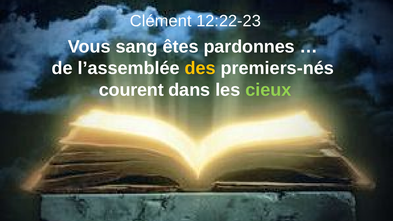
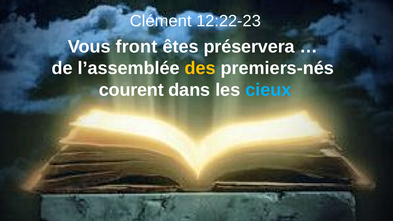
sang: sang -> front (136, 47)
pardonnes: pardonnes -> préservera (249, 47)
cieux colour: light green -> light blue (268, 90)
